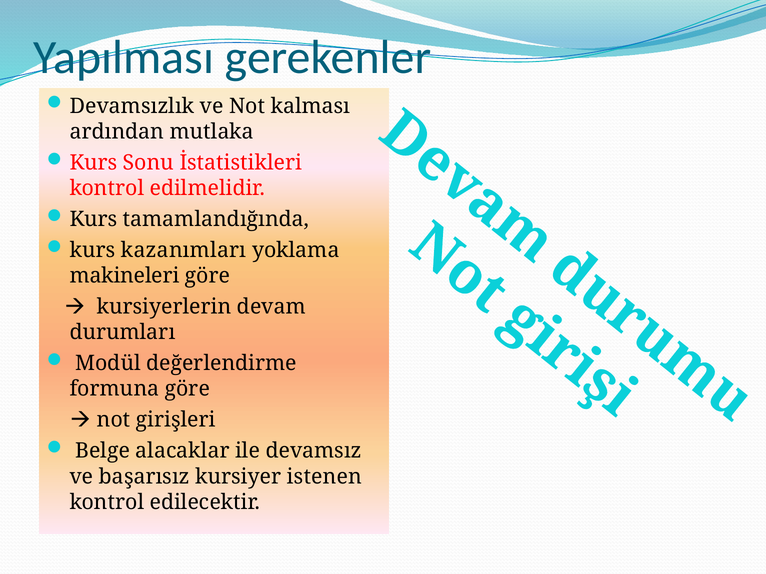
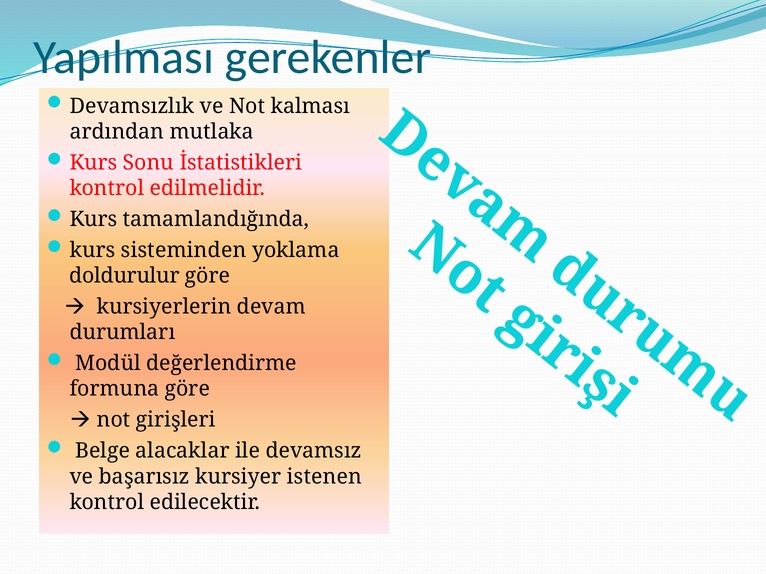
kazanımları: kazanımları -> sisteminden (184, 250)
makineleri: makineleri -> doldurulur (125, 276)
